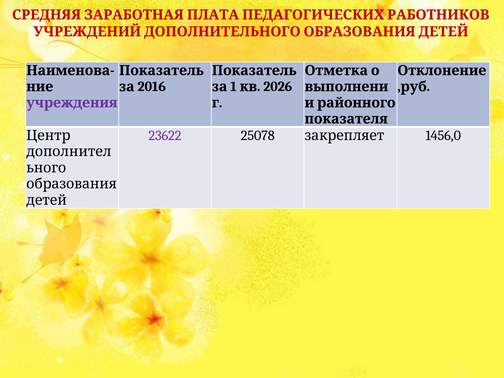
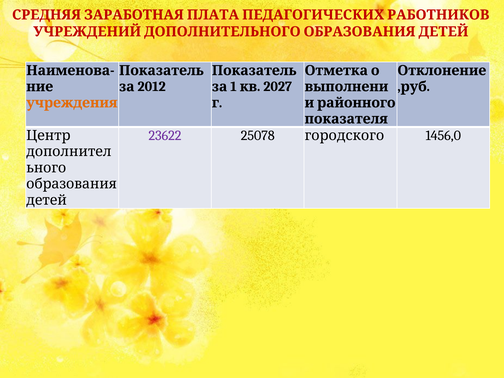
2016: 2016 -> 2012 (152, 87)
2026: 2026 -> 2027 (278, 87)
учреждения colour: purple -> orange (72, 103)
закрепляет: закрепляет -> городского (344, 136)
